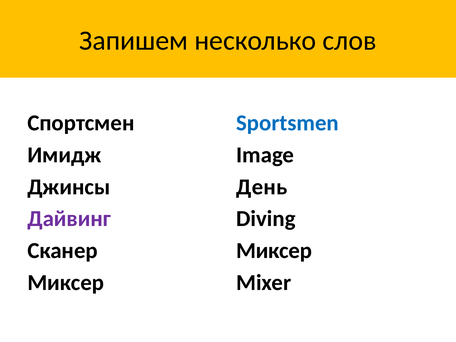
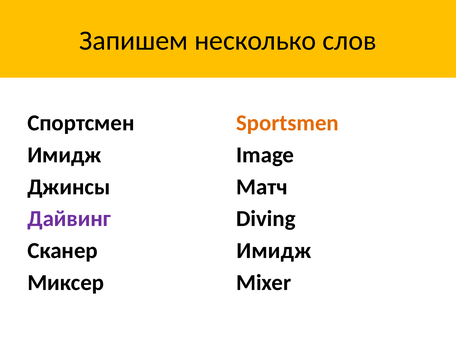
Sportsmen colour: blue -> orange (287, 123)
День: День -> Матч (262, 187)
Миксер: Миксер -> Имидж (274, 251)
